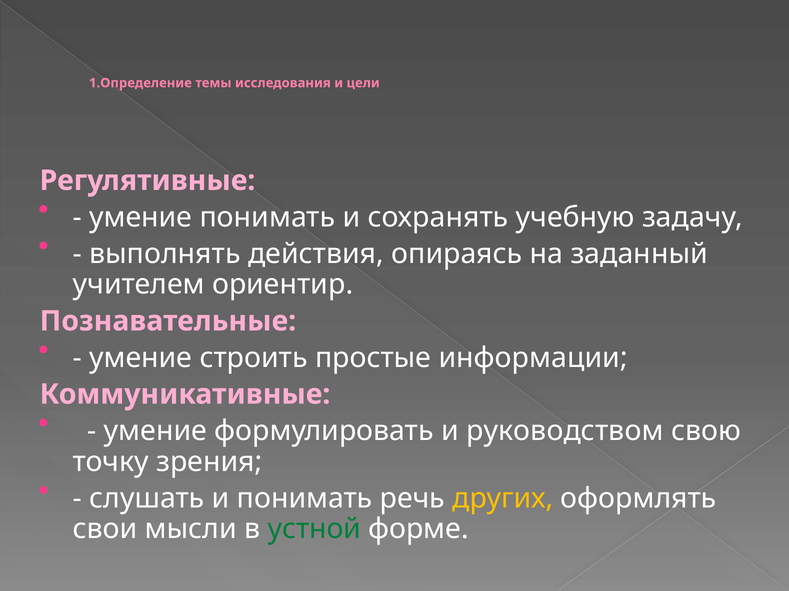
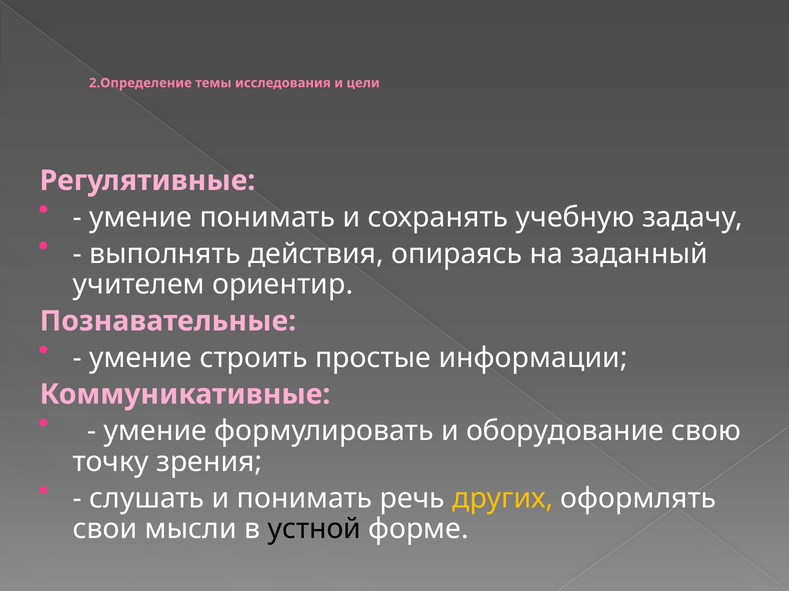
1.Определение: 1.Определение -> 2.Определение (140, 83)
руководством: руководством -> оборудование (565, 431)
устной colour: green -> black (314, 530)
